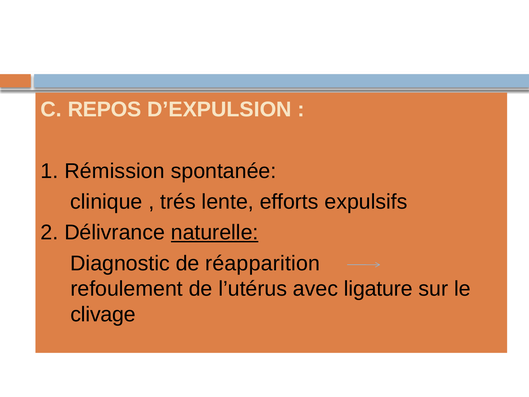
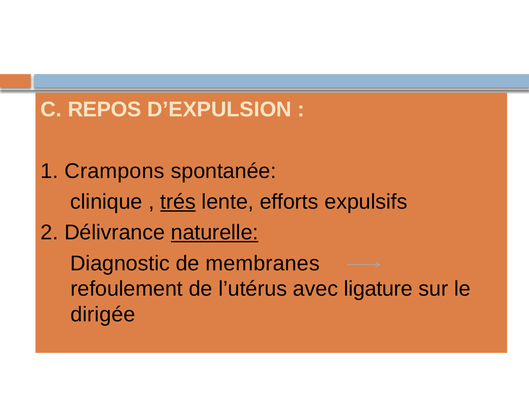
Rémission: Rémission -> Crampons (115, 171)
trés underline: none -> present (178, 202)
réapparition: réapparition -> membranes (263, 263)
clivage: clivage -> dirigée (103, 314)
